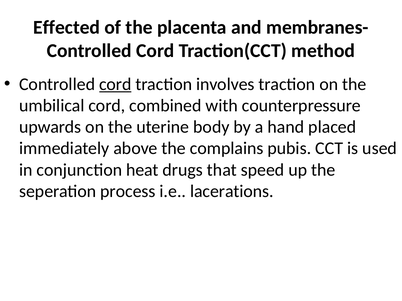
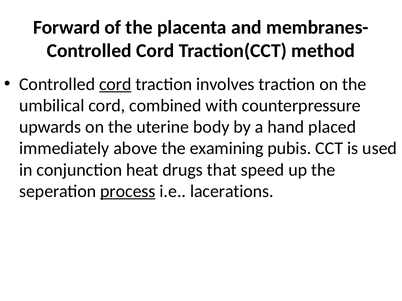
Effected: Effected -> Forward (67, 27)
complains: complains -> examining (227, 149)
process underline: none -> present (128, 192)
